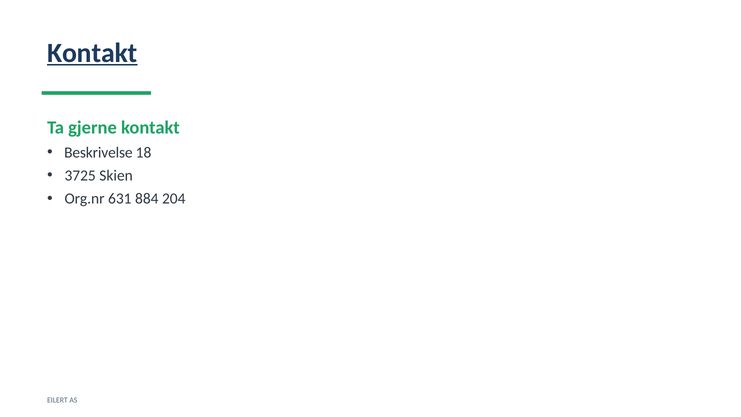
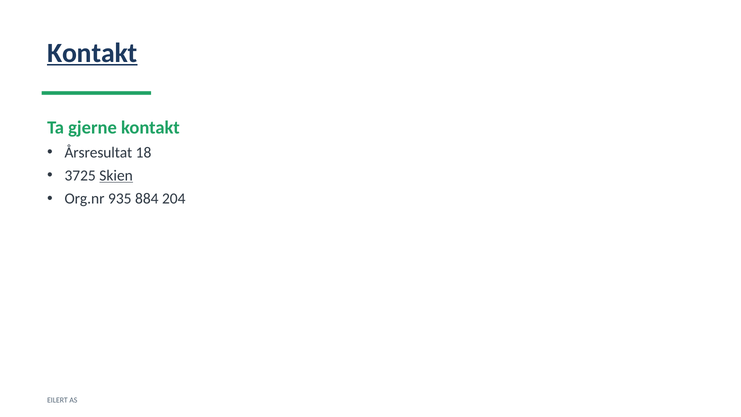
Beskrivelse: Beskrivelse -> Årsresultat (98, 152)
Skien underline: none -> present (116, 176)
631: 631 -> 935 (120, 199)
